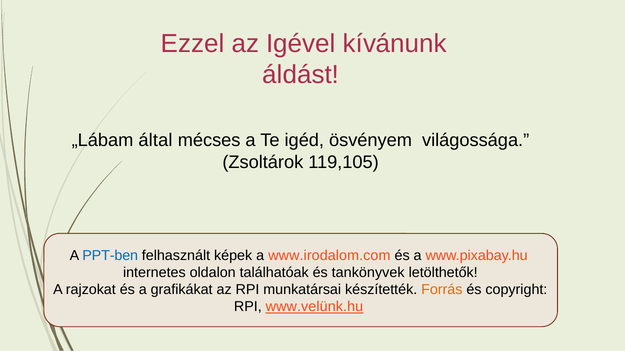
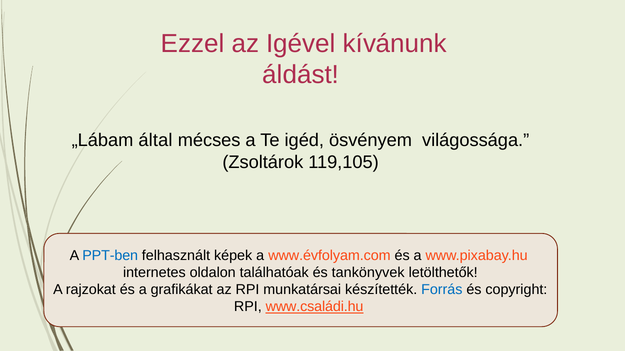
www.irodalom.com: www.irodalom.com -> www.évfolyam.com (329, 256)
Forrás colour: orange -> blue (442, 290)
www.velünk.hu: www.velünk.hu -> www.családi.hu (315, 307)
